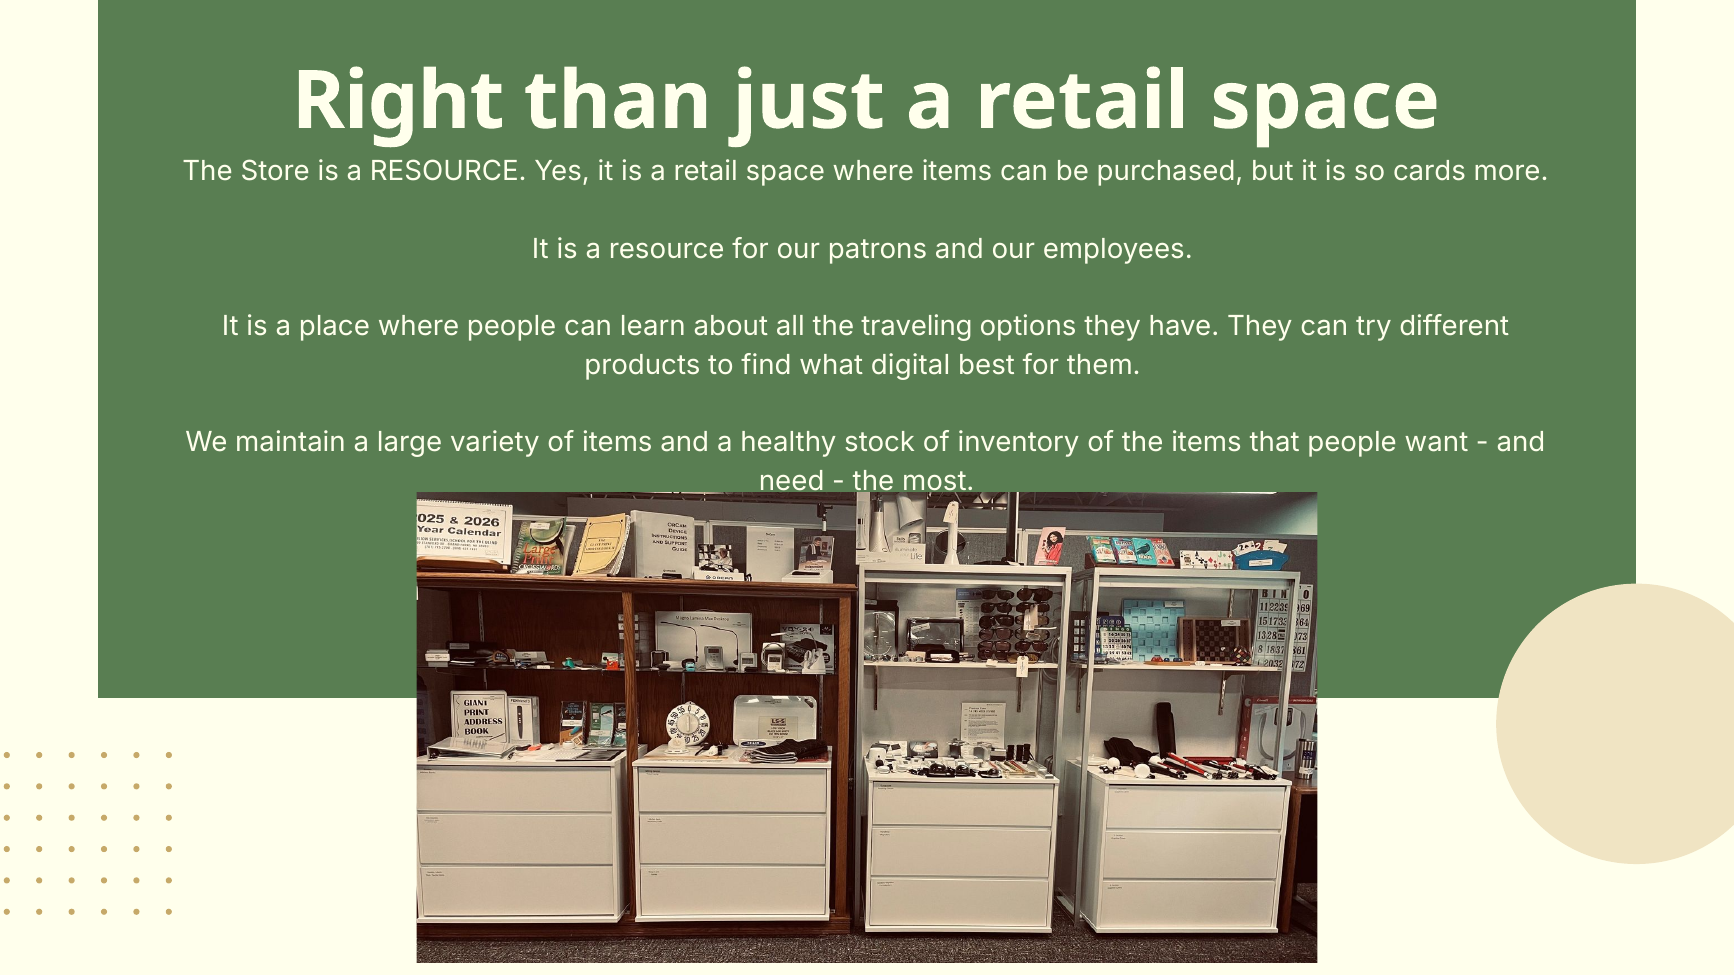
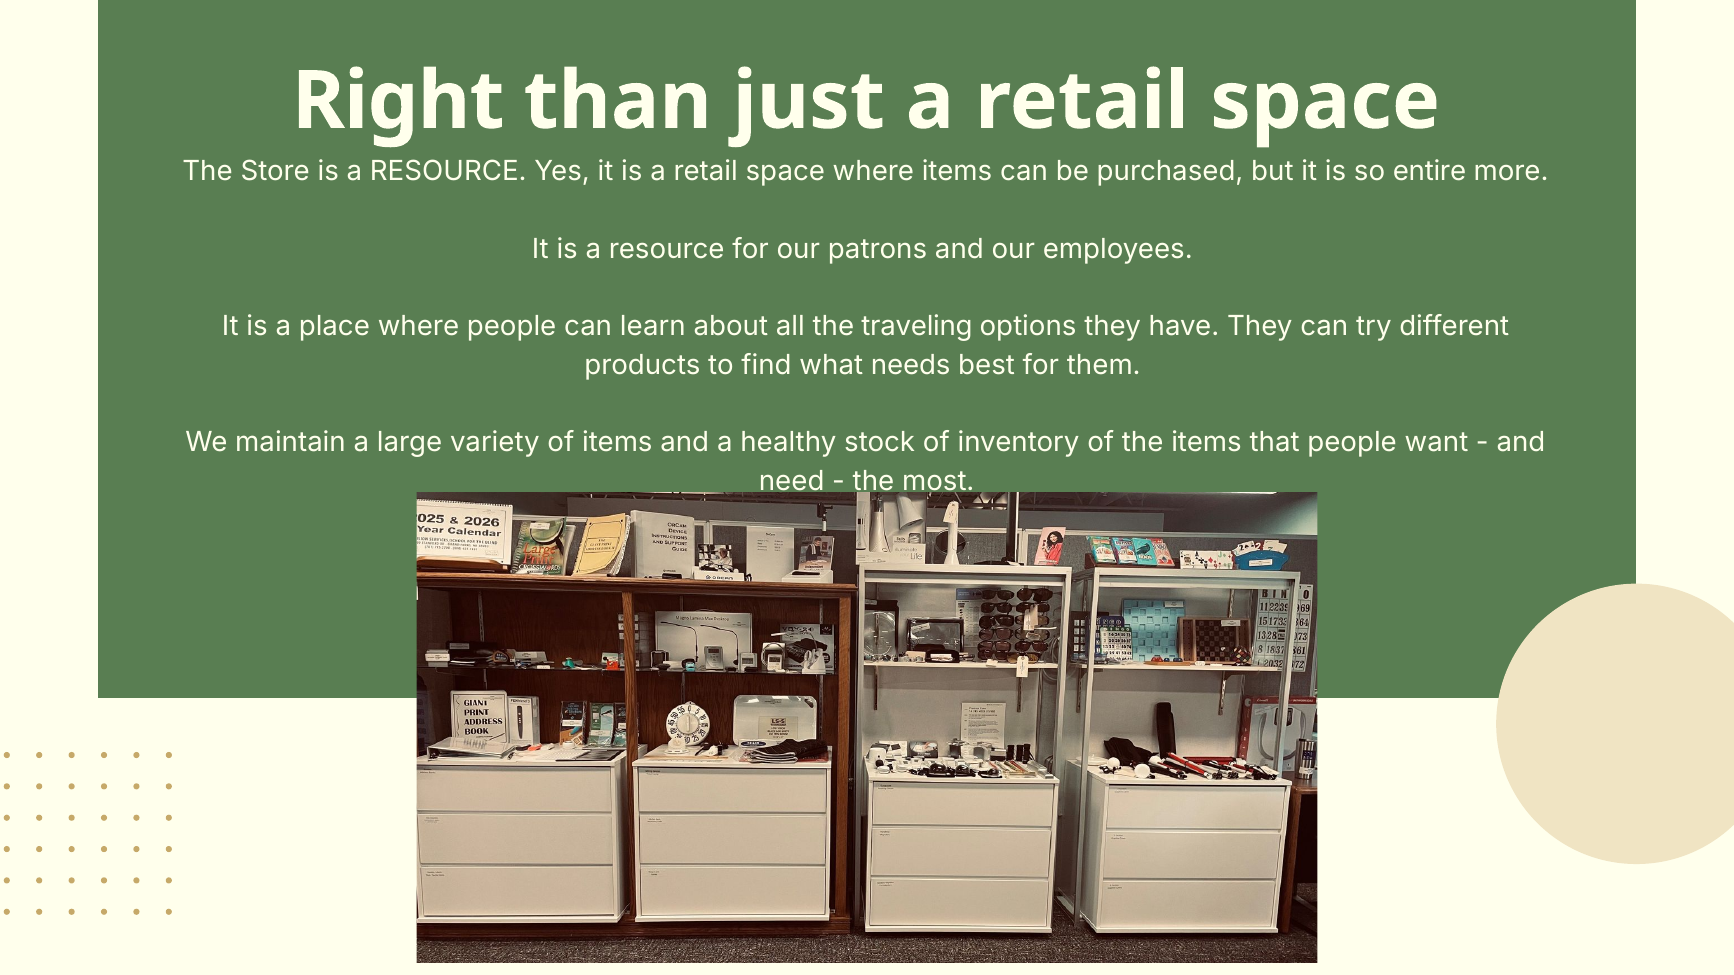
cards: cards -> entire (1430, 171)
digital: digital -> needs (911, 365)
